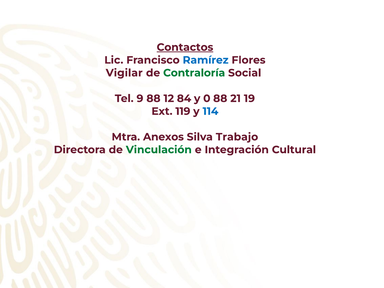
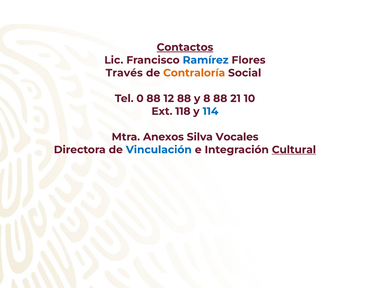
Vigilar: Vigilar -> Través (124, 73)
Contraloría colour: green -> orange (194, 73)
9: 9 -> 0 (140, 98)
12 84: 84 -> 88 (184, 98)
0: 0 -> 8 (207, 98)
19: 19 -> 10 (249, 98)
119: 119 -> 118 (183, 111)
Trabajo: Trabajo -> Vocales (237, 137)
Vinculación colour: green -> blue (159, 150)
Cultural underline: none -> present (294, 150)
